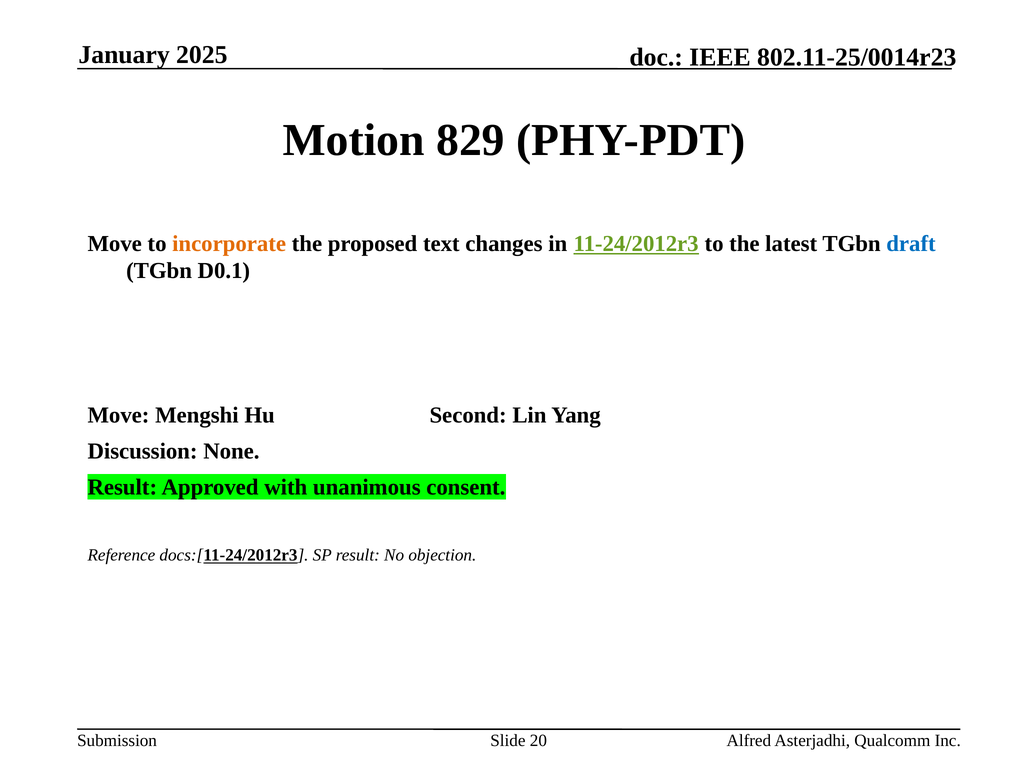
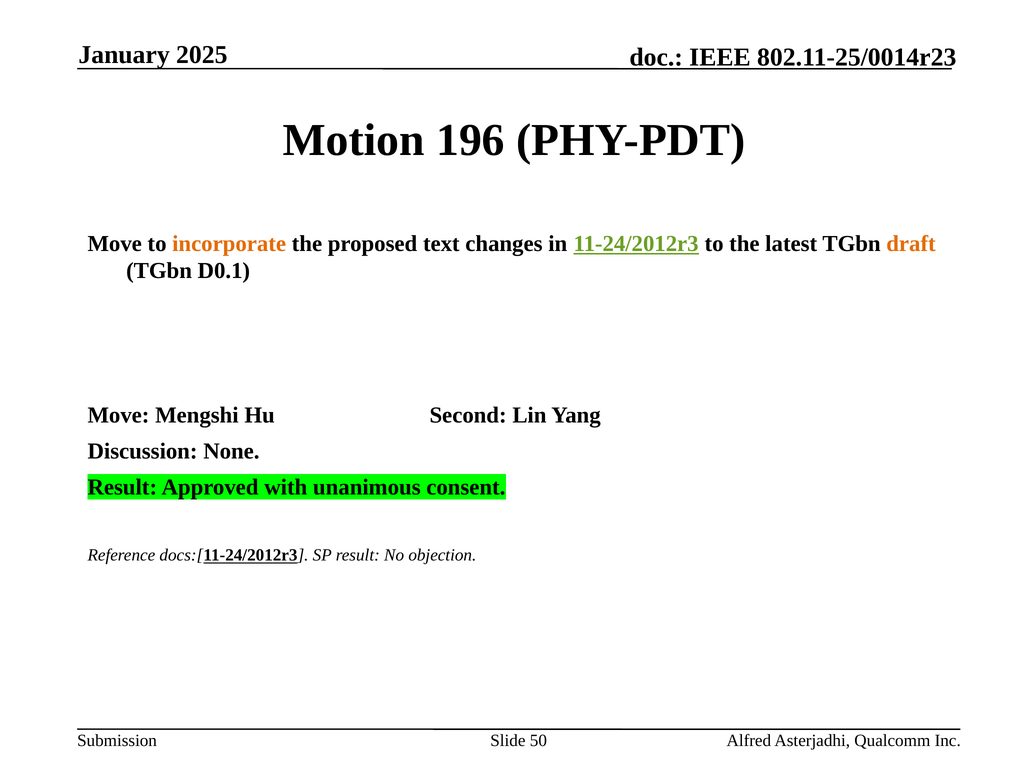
829: 829 -> 196 (470, 140)
draft colour: blue -> orange (911, 243)
20: 20 -> 50 (538, 740)
